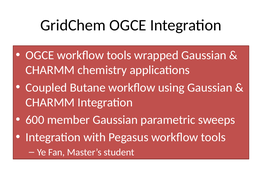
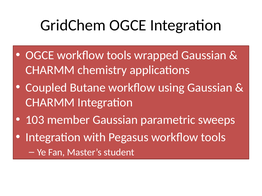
600: 600 -> 103 (35, 120)
